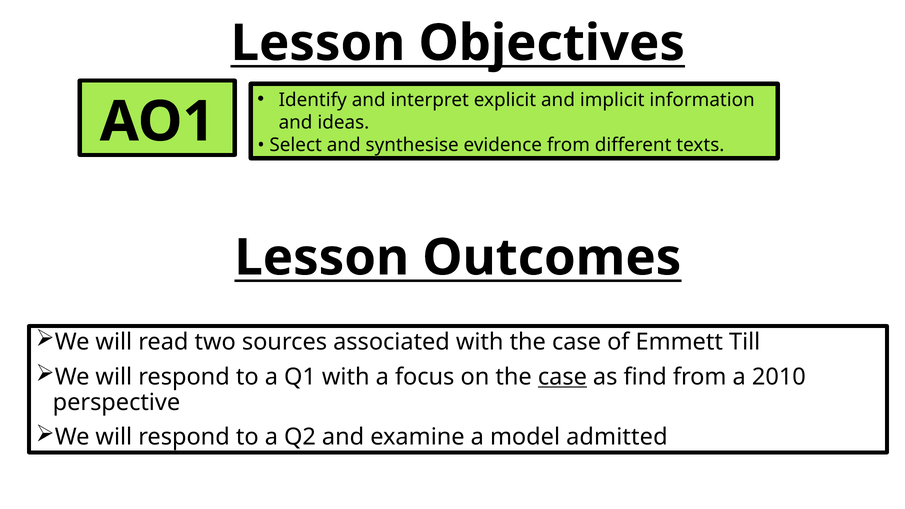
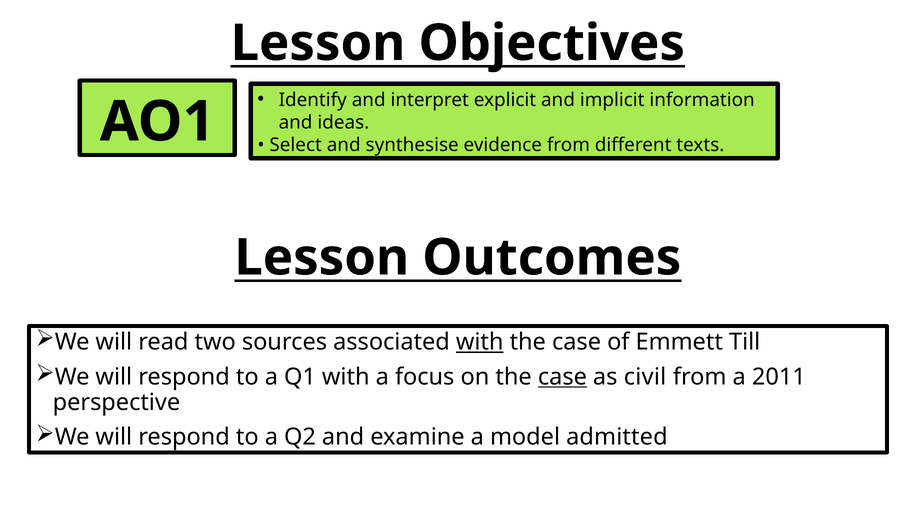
with underline: none -> present (480, 342)
find: find -> civil (645, 377)
2010: 2010 -> 2011 (779, 377)
